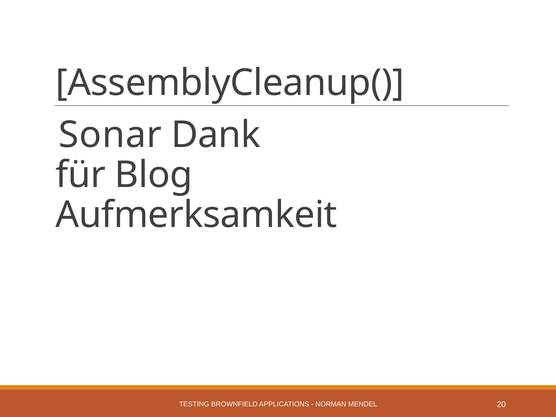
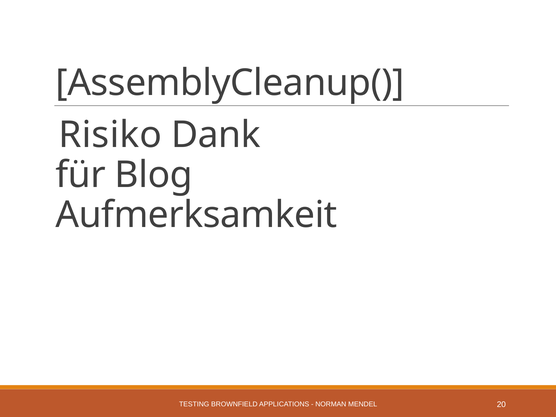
Sonar: Sonar -> Risiko (110, 135)
